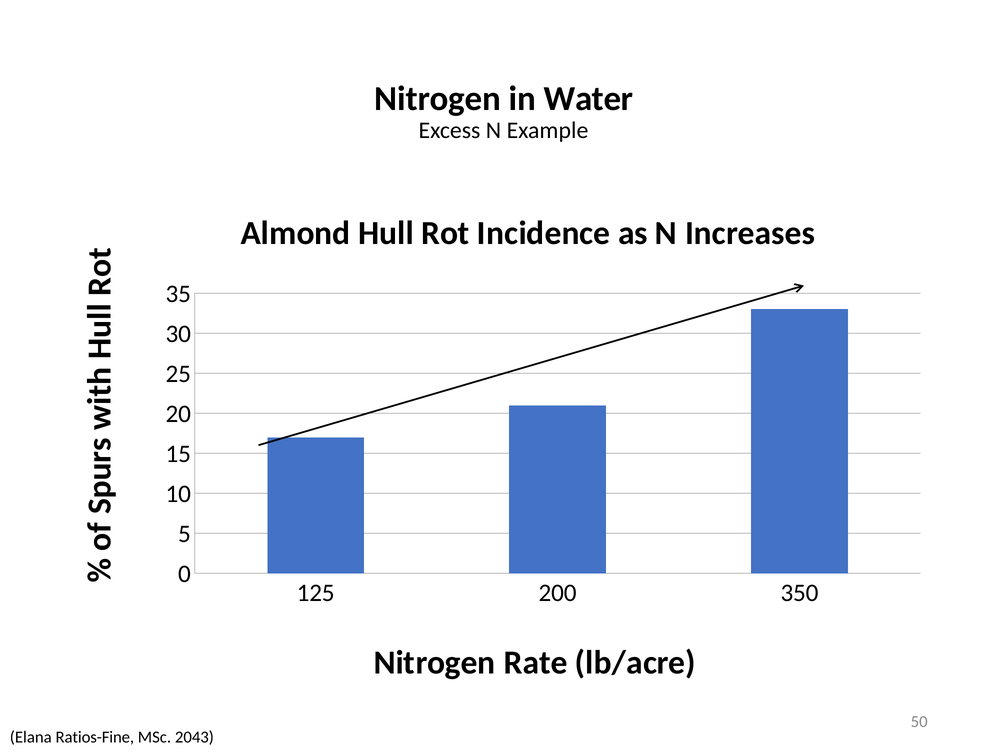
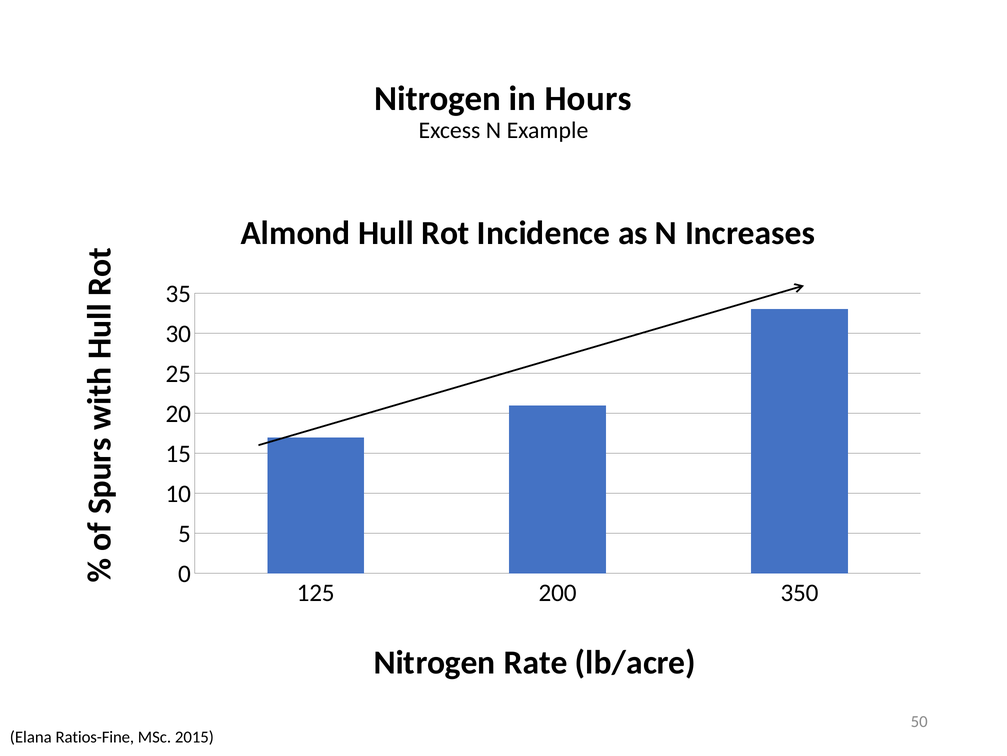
Water: Water -> Hours (588, 99)
2043: 2043 -> 2015 (194, 736)
